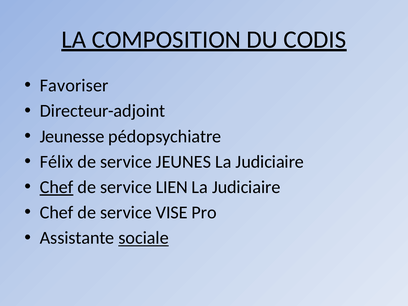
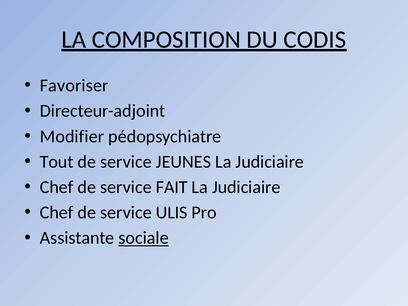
Jeunesse: Jeunesse -> Modifier (72, 136)
Félix: Félix -> Tout (57, 162)
Chef underline: present -> none (57, 187)
LIEN: LIEN -> FAIT (172, 187)
VISE: VISE -> ULIS (172, 213)
